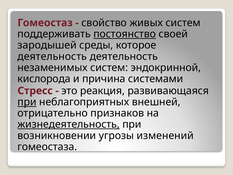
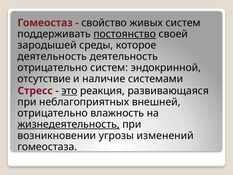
незаменимых: незаменимых -> отрицательно (53, 68)
кислорода: кислорода -> отсутствие (44, 79)
причина: причина -> наличие (104, 79)
это underline: none -> present (69, 91)
при underline: present -> none (27, 102)
признаков: признаков -> влажность (117, 113)
